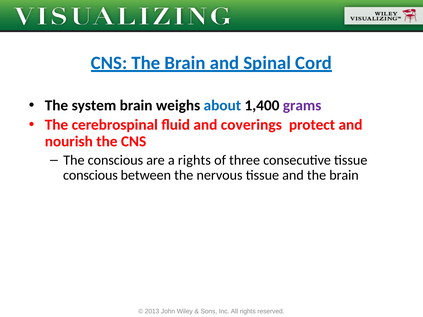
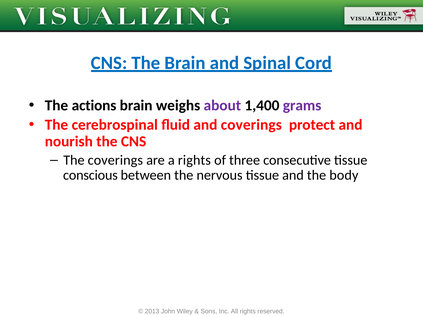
system: system -> actions (94, 105)
about colour: blue -> purple (222, 105)
The conscious: conscious -> coverings (115, 160)
and the brain: brain -> body (344, 175)
